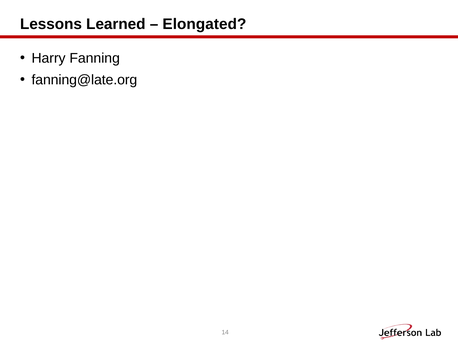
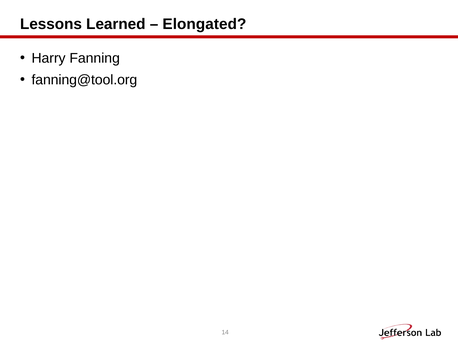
fanning@late.org: fanning@late.org -> fanning@tool.org (84, 80)
